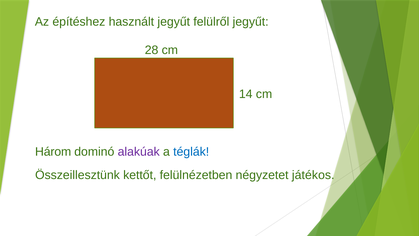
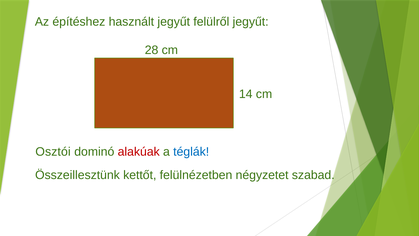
Három: Három -> Osztói (53, 152)
alakúak colour: purple -> red (139, 152)
játékos: játékos -> szabad (313, 175)
